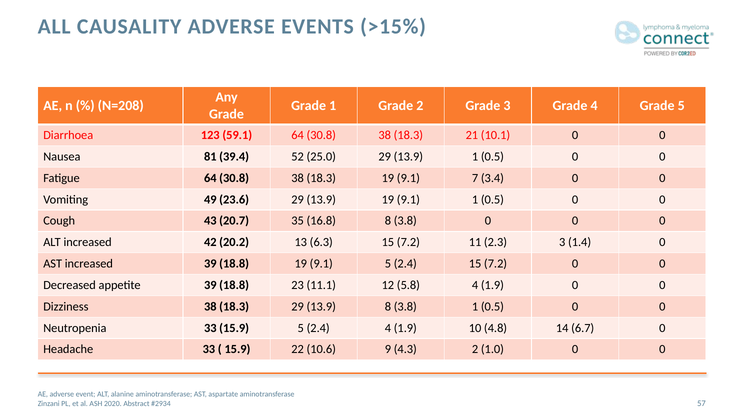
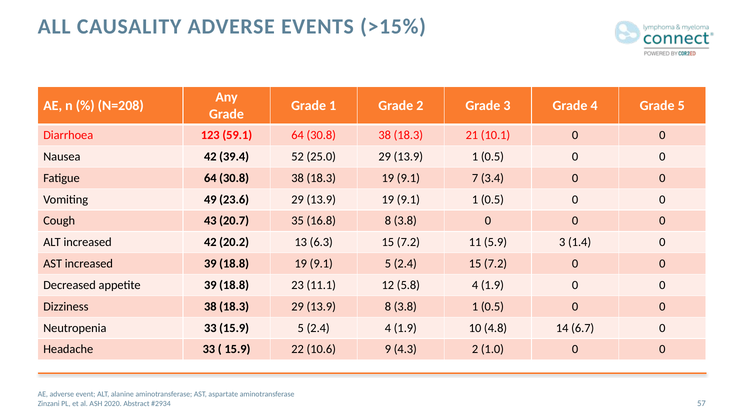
Nausea 81: 81 -> 42 (210, 157)
2.3: 2.3 -> 5.9 (496, 242)
